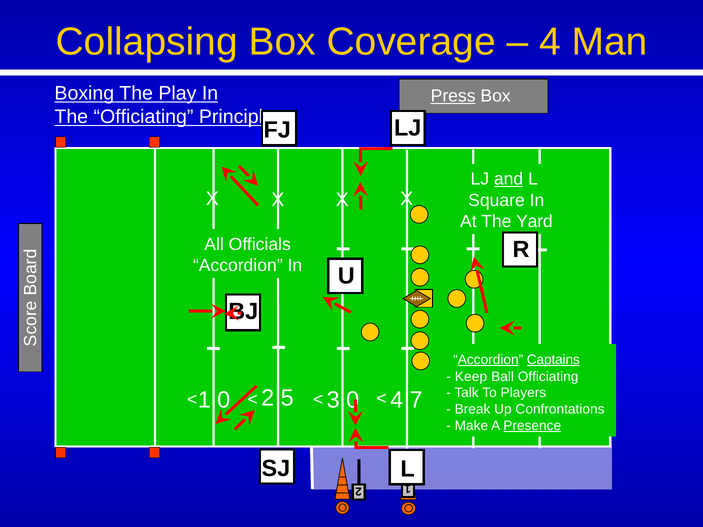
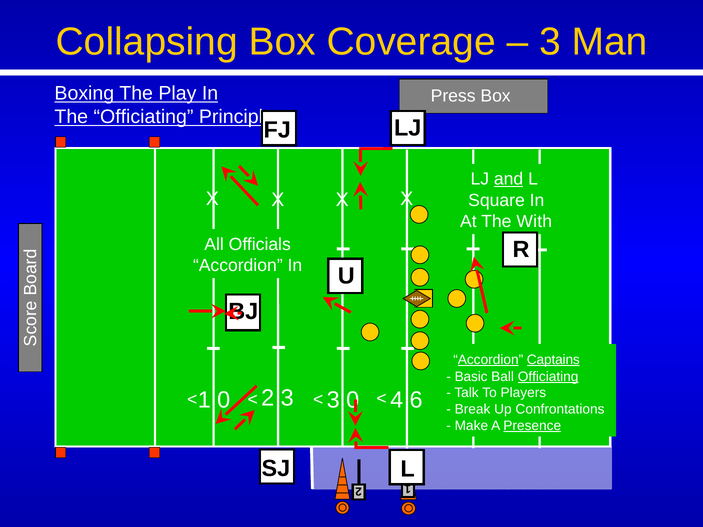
4: 4 -> 3 (550, 42)
Press underline: present -> none (453, 96)
Yard: Yard -> With (534, 221)
Keep: Keep -> Basic (471, 377)
Officiating underline: none -> present (548, 377)
2 5: 5 -> 3 (287, 398)
7: 7 -> 6 (416, 400)
